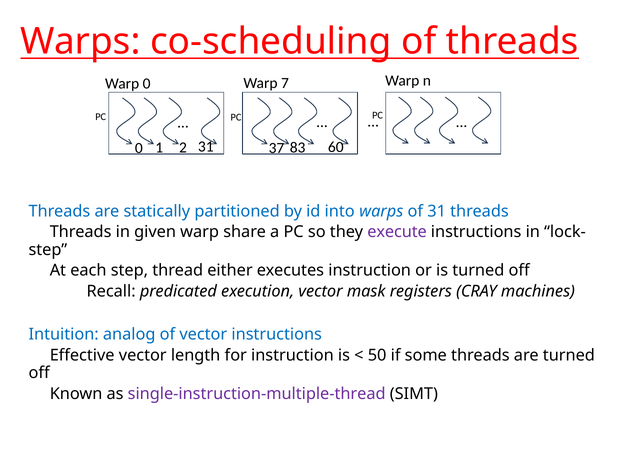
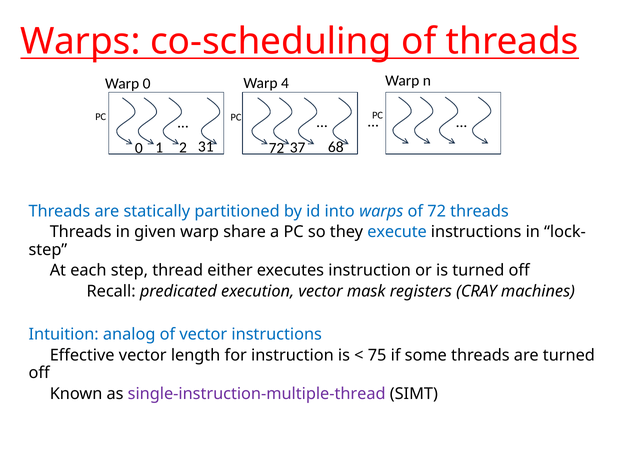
7: 7 -> 4 (285, 83)
60: 60 -> 68 (336, 147)
83: 83 -> 37 (298, 148)
0 37: 37 -> 72 (276, 148)
of 31: 31 -> 72 (437, 211)
execute colour: purple -> blue (397, 232)
50: 50 -> 75 (377, 355)
